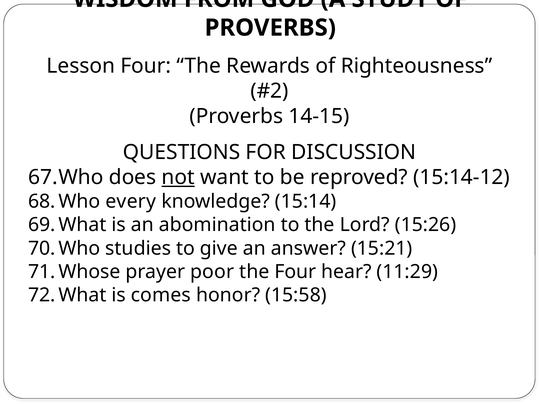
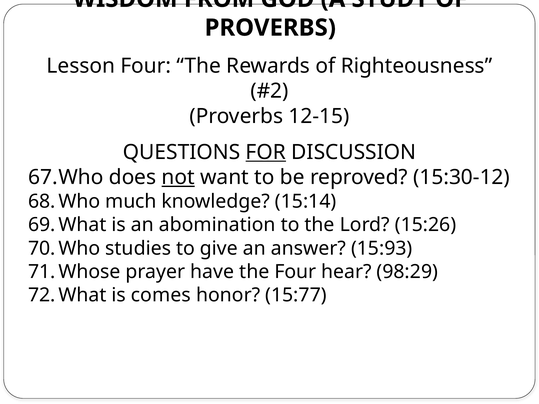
14-15: 14-15 -> 12-15 (319, 116)
FOR underline: none -> present (266, 152)
15:14-12: 15:14-12 -> 15:30-12 (462, 177)
every: every -> much (131, 202)
15:21: 15:21 -> 15:93 (382, 248)
poor: poor -> have (212, 272)
11:29: 11:29 -> 98:29 (407, 272)
15:58: 15:58 -> 15:77 (296, 295)
